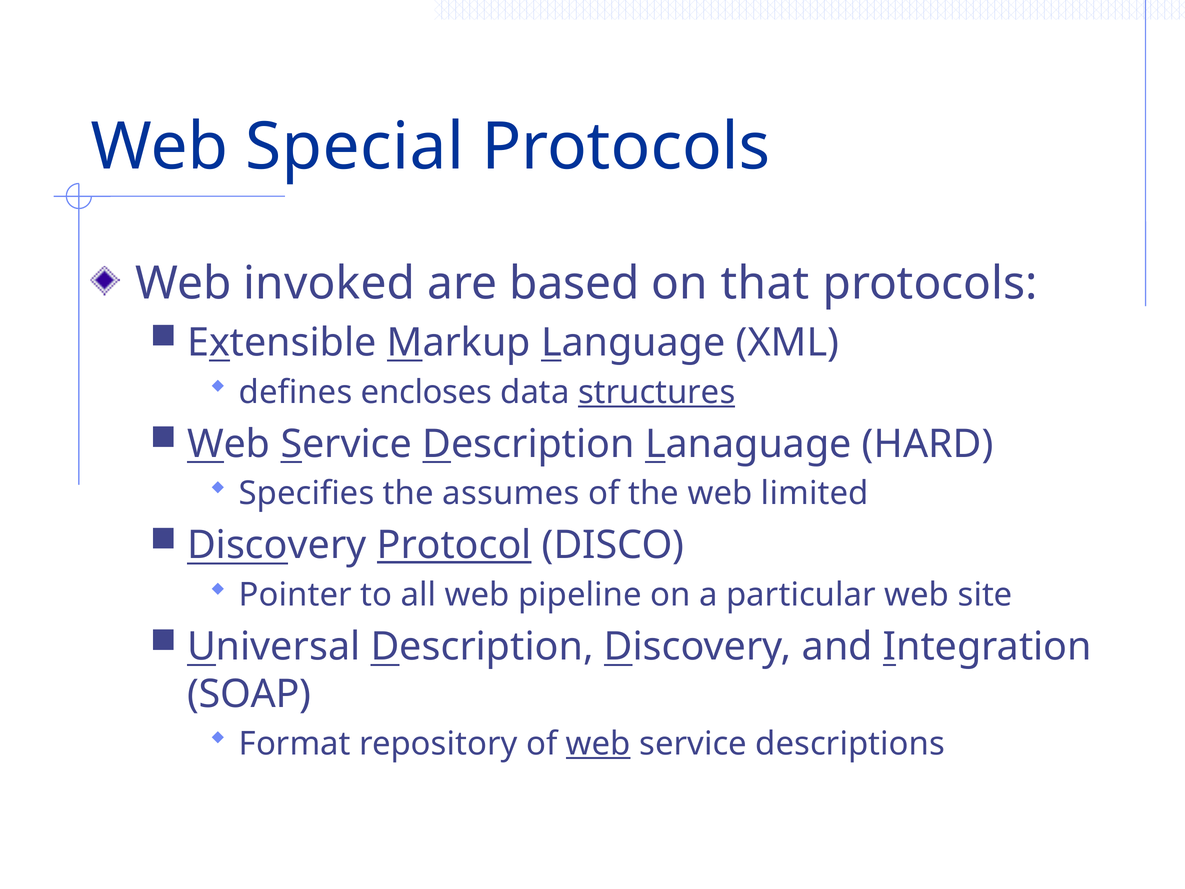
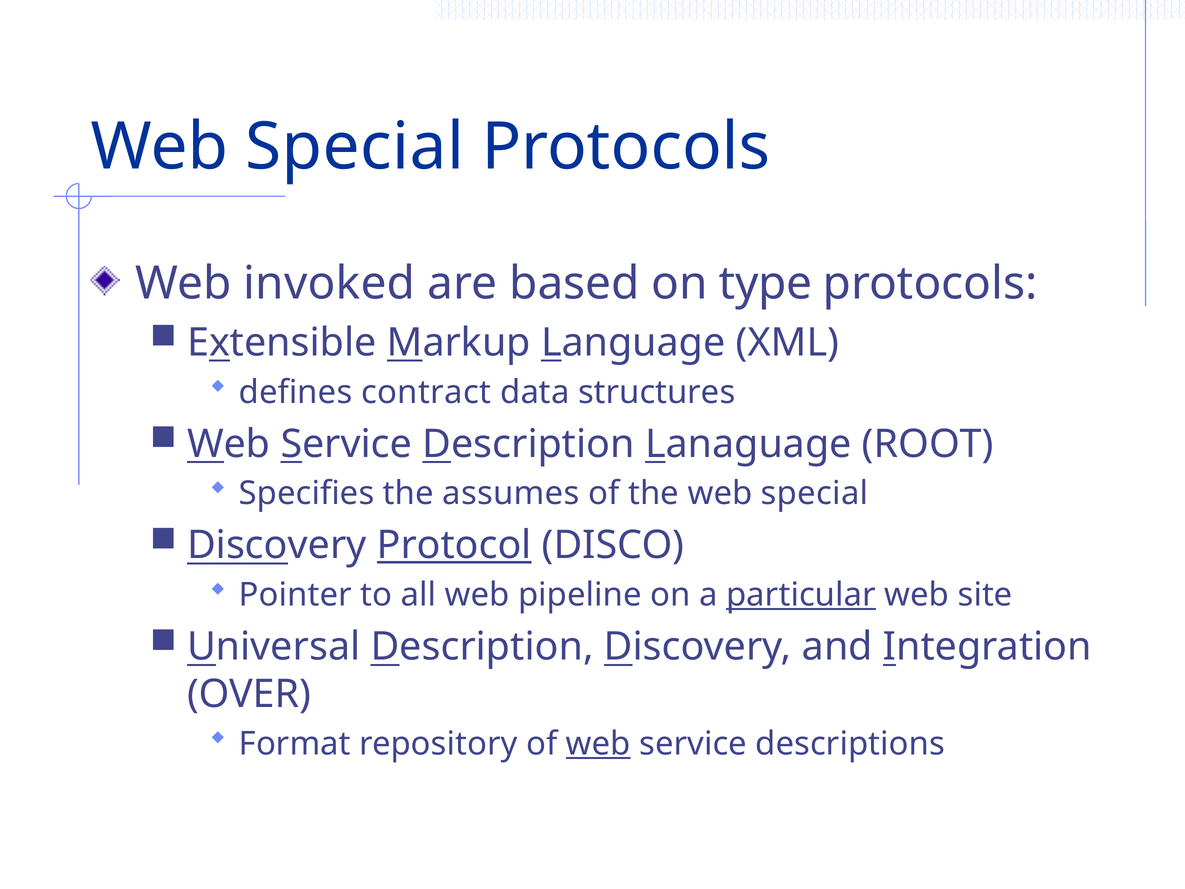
that: that -> type (766, 284)
encloses: encloses -> contract (426, 392)
structures underline: present -> none (657, 392)
HARD: HARD -> ROOT (928, 444)
the web limited: limited -> special (815, 493)
particular underline: none -> present (801, 595)
SOAP: SOAP -> OVER (249, 694)
